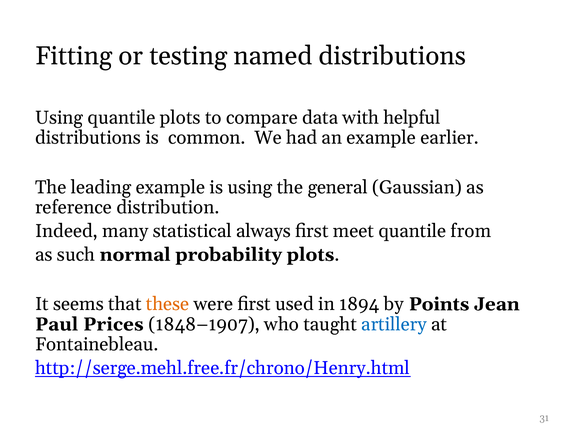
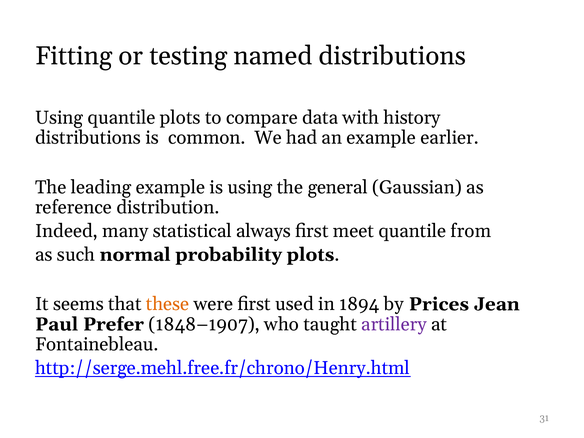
helpful: helpful -> history (412, 118)
Points: Points -> Prices (439, 304)
Prices: Prices -> Prefer (113, 324)
artillery colour: blue -> purple (394, 324)
